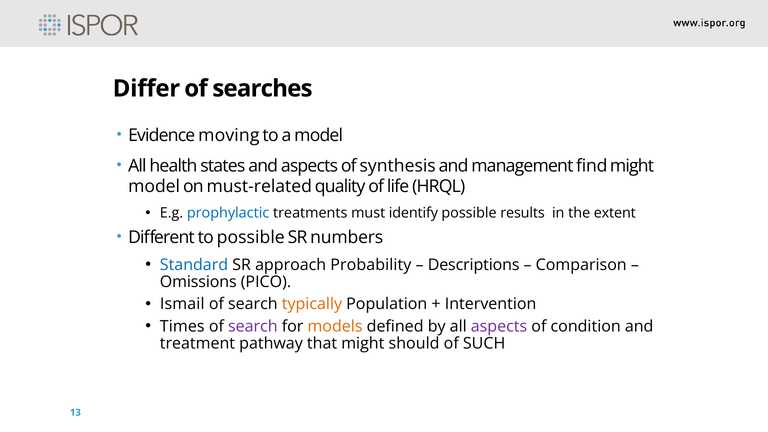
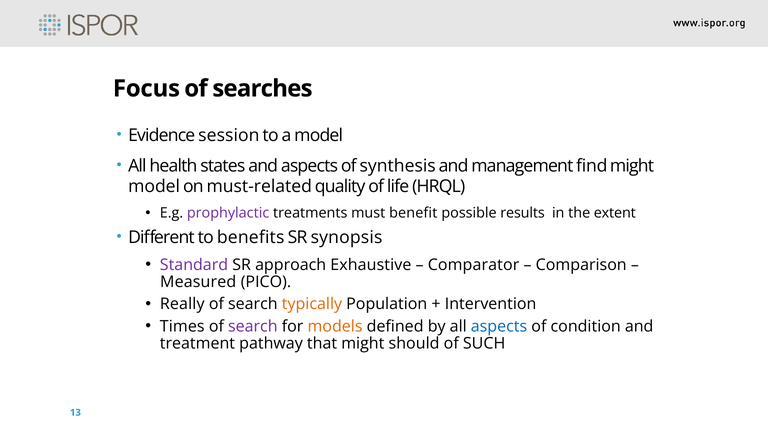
Differ: Differ -> Focus (146, 89)
moving: moving -> session (229, 135)
prophylactic colour: blue -> purple (228, 213)
identify: identify -> benefit (413, 213)
to possible: possible -> benefits (251, 237)
numbers: numbers -> synopsis (347, 237)
Standard colour: blue -> purple (194, 265)
Probability: Probability -> Exhaustive (371, 265)
Descriptions: Descriptions -> Comparator (474, 265)
Omissions: Omissions -> Measured (198, 282)
Ismail: Ismail -> Really (182, 304)
aspects colour: purple -> blue (499, 326)
